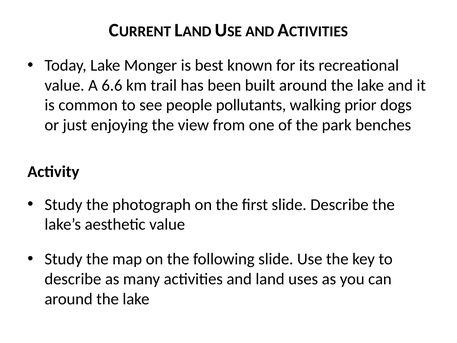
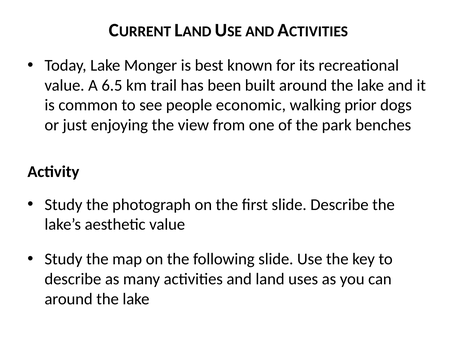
6.6: 6.6 -> 6.5 (112, 85)
pollutants: pollutants -> economic (251, 105)
